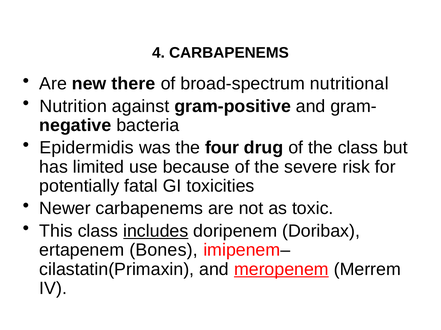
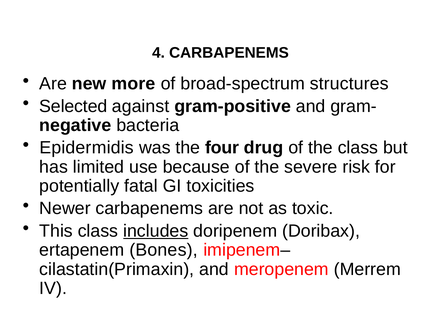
there: there -> more (133, 84)
nutritional: nutritional -> structures (349, 84)
Nutrition: Nutrition -> Selected (73, 106)
meropenem underline: present -> none (281, 270)
